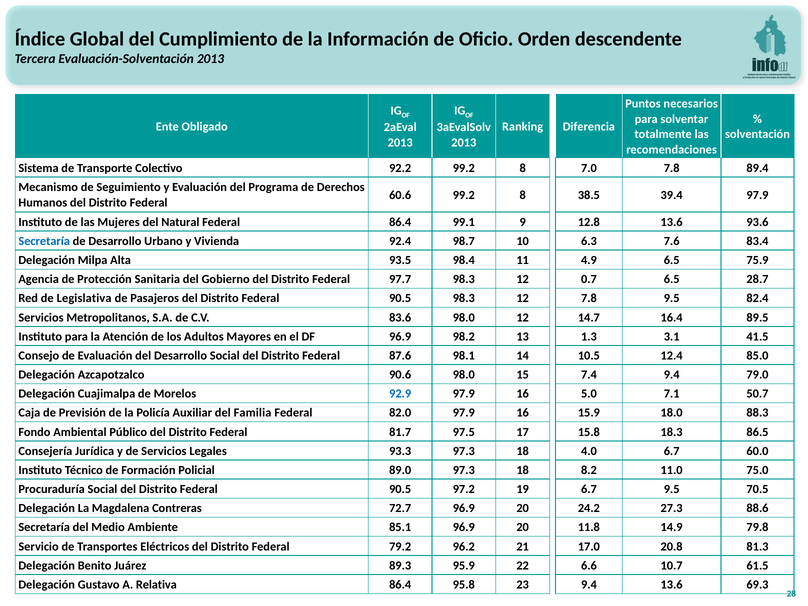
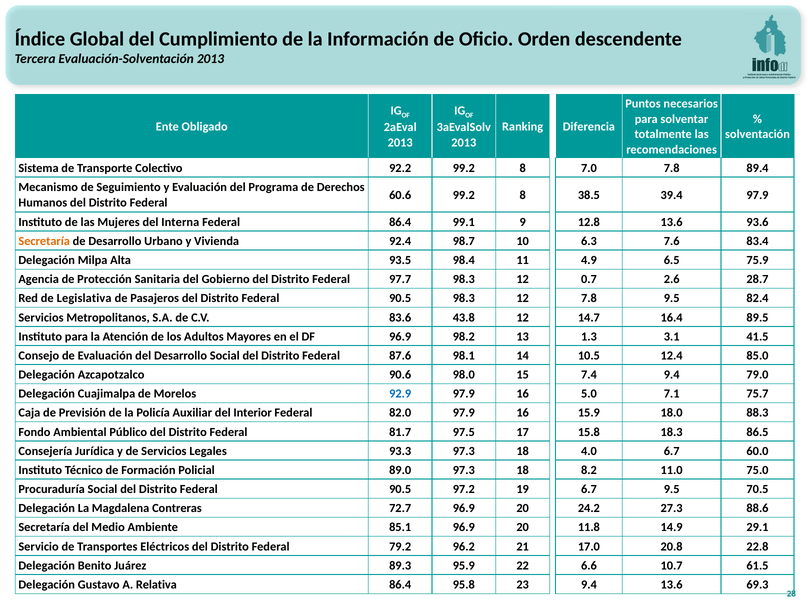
Natural: Natural -> Interna (180, 222)
Secretaría colour: blue -> orange (44, 241)
0.7 6.5: 6.5 -> 2.6 (672, 279)
83.6 98.0: 98.0 -> 43.8 (464, 317)
50.7: 50.7 -> 75.7 (757, 394)
Familia: Familia -> Interior (253, 413)
79.8: 79.8 -> 29.1 (757, 527)
81.3: 81.3 -> 22.8 (757, 546)
